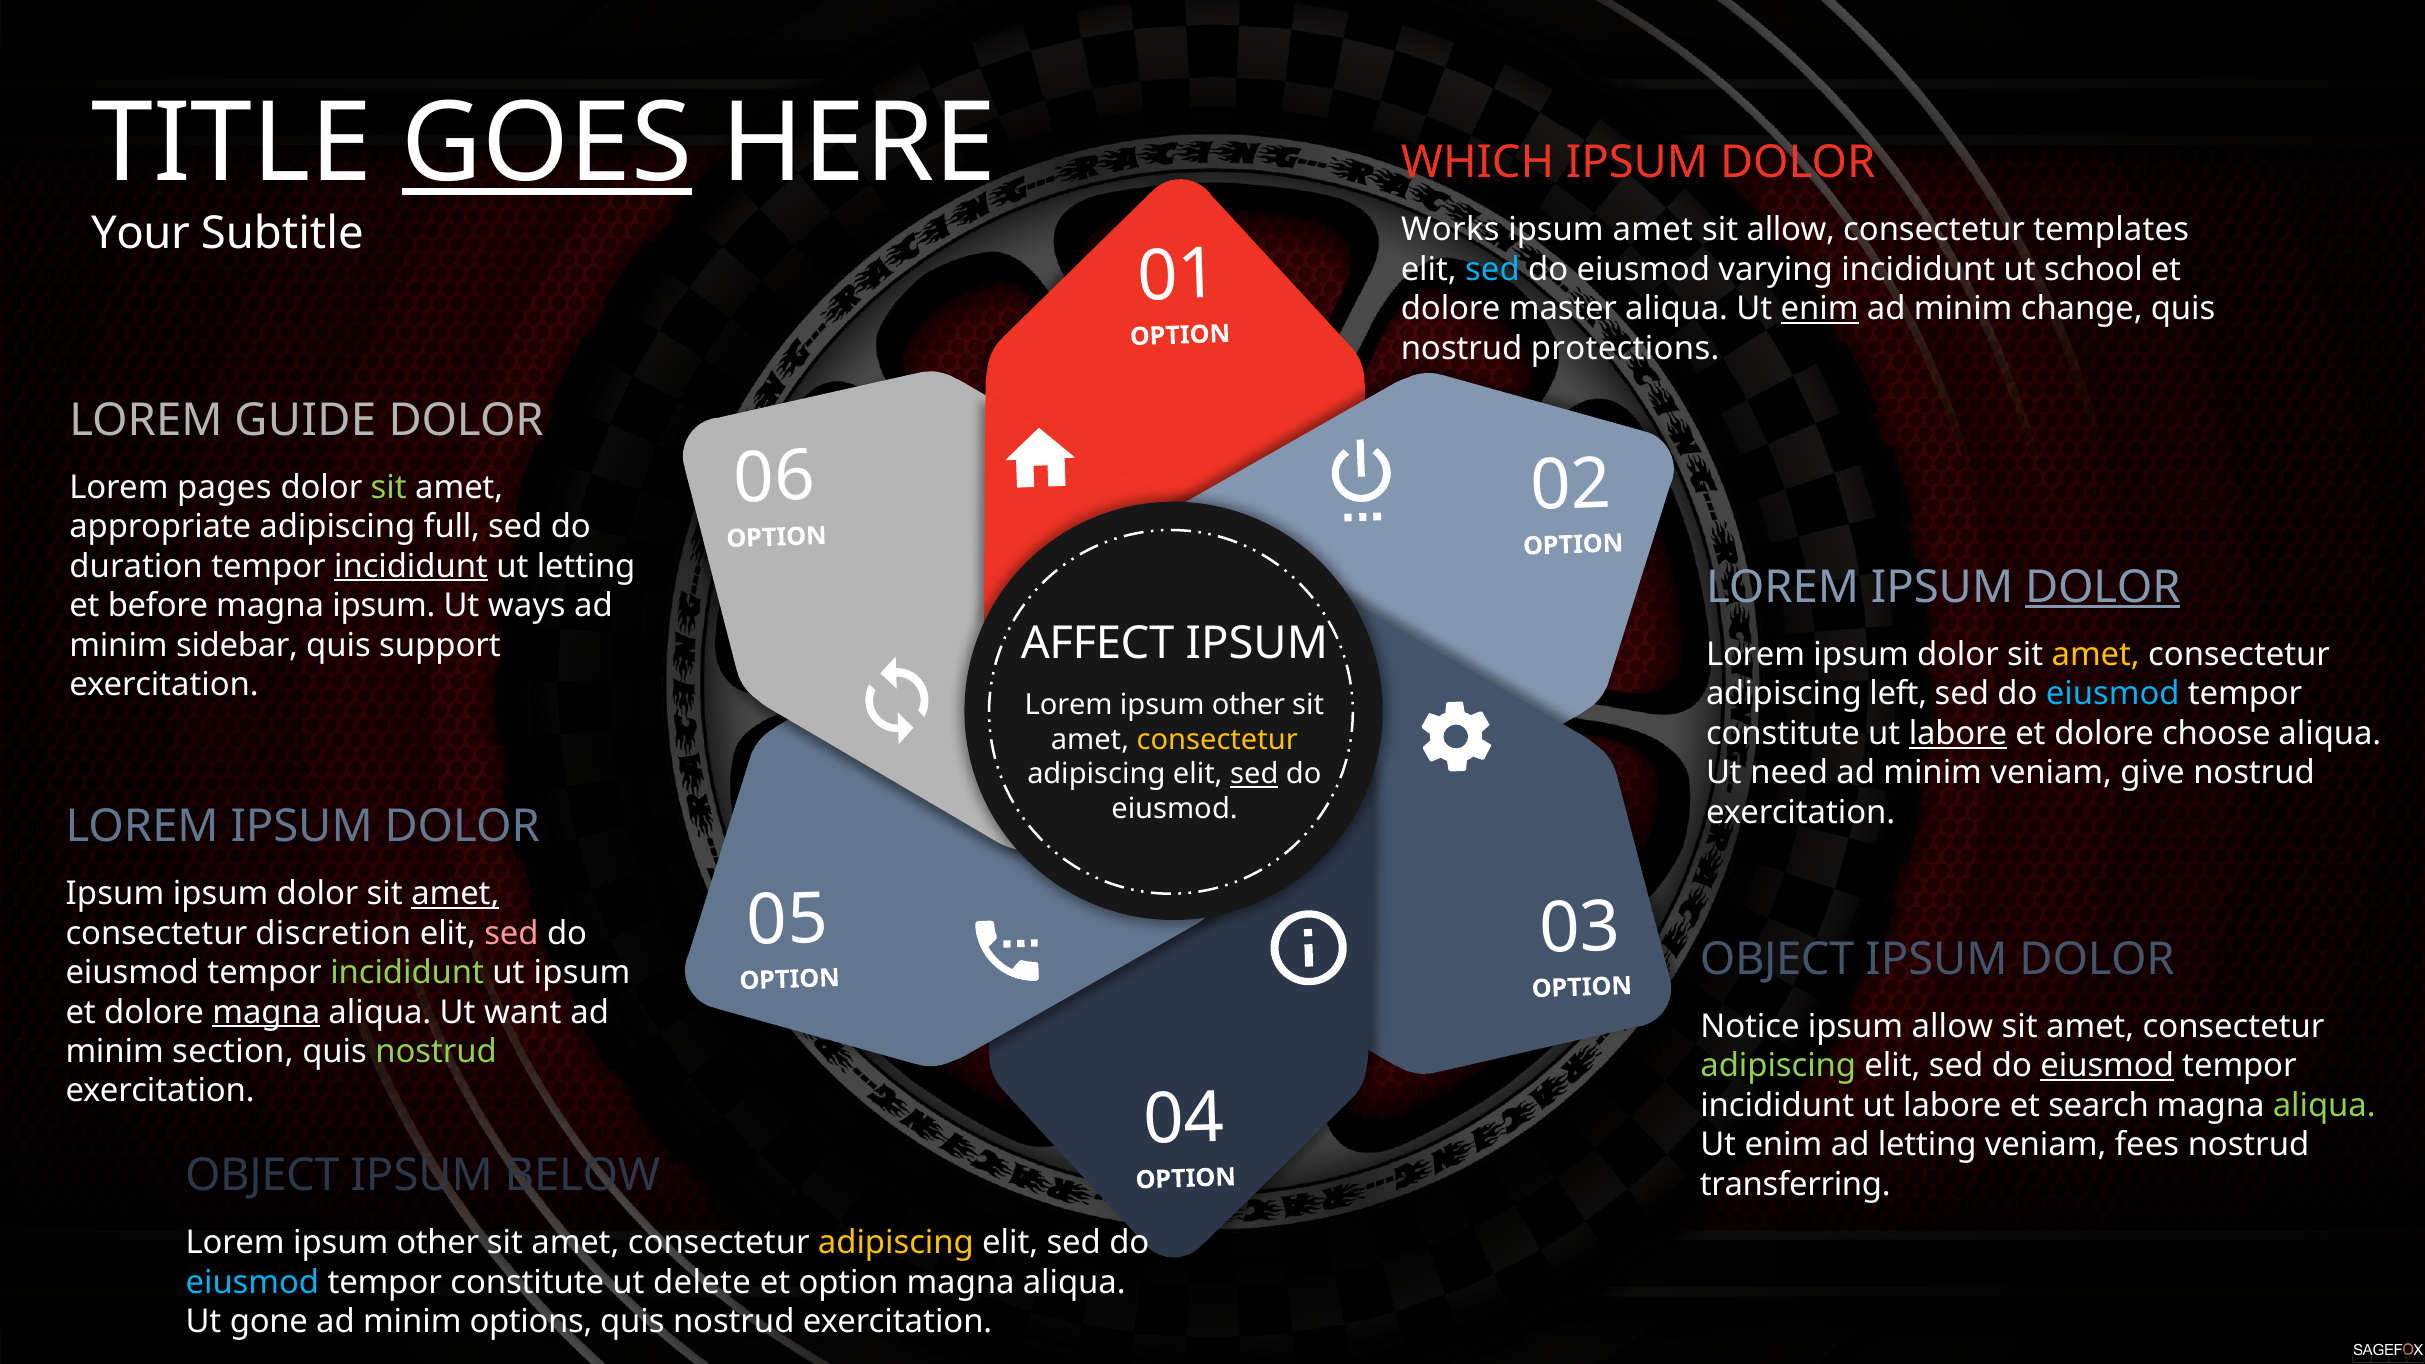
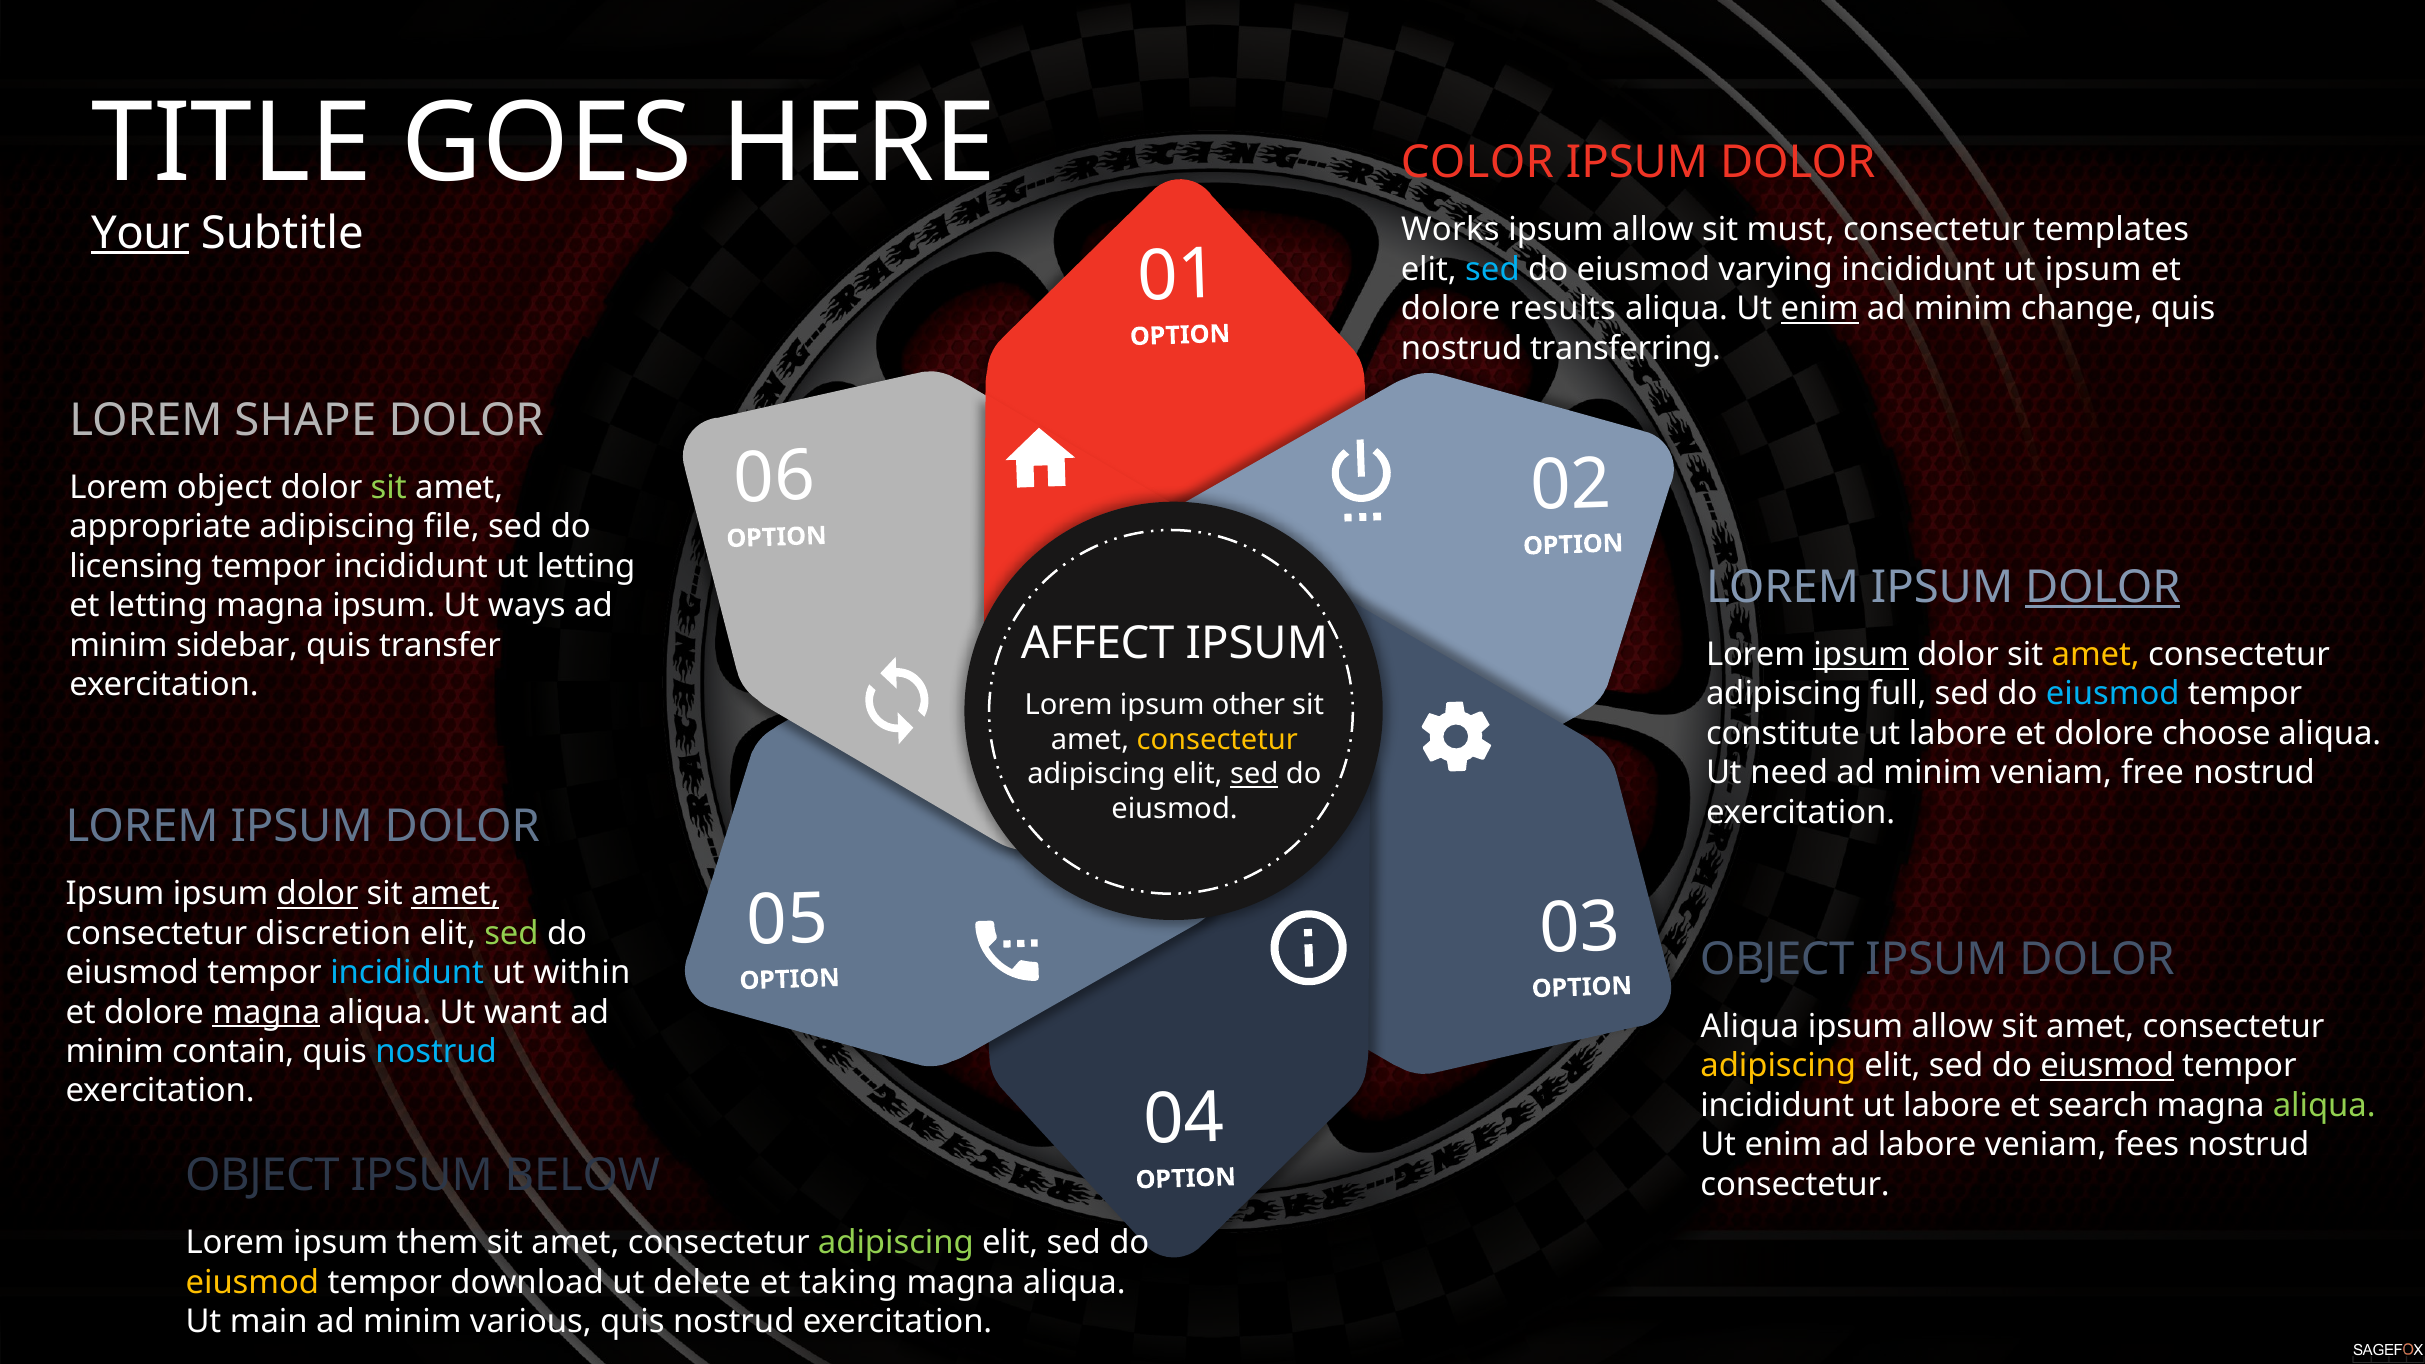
GOES underline: present -> none (547, 144)
WHICH: WHICH -> COLOR (1477, 163)
Your underline: none -> present (140, 233)
amet: amet -> allow (1653, 230)
sit allow: allow -> must (1791, 230)
ut school: school -> ipsum (2093, 270)
master: master -> results (1563, 309)
protections: protections -> transferring (1626, 348)
GUIDE: GUIDE -> SHAPE (305, 420)
Lorem pages: pages -> object (224, 487)
full: full -> file (452, 527)
duration: duration -> licensing (136, 566)
incididunt underline: present -> none (411, 566)
et before: before -> letting (158, 606)
support: support -> transfer (440, 645)
ipsum underline: none -> present (1861, 655)
left: left -> full (1898, 694)
labore underline: present -> none (1958, 733)
give: give -> free (2152, 773)
dolor underline: none -> present (318, 894)
sed colour: pink -> light green (511, 933)
incididunt colour: light green -> light blue (407, 973)
ut ipsum: ipsum -> within (582, 973)
Notice: Notice -> Aliqua (1750, 1027)
section: section -> contain (233, 1052)
nostrud colour: light green -> light blue (436, 1052)
adipiscing colour: light green -> yellow (1778, 1066)
ad letting: letting -> labore (1927, 1145)
transferring: transferring -> consectetur (1795, 1185)
other: other -> them (438, 1243)
adipiscing colour: yellow -> light green (896, 1243)
eiusmod colour: light blue -> yellow (252, 1283)
constitute: constitute -> download (527, 1283)
et option: option -> taking (848, 1283)
gone: gone -> main (269, 1322)
options: options -> various (531, 1322)
